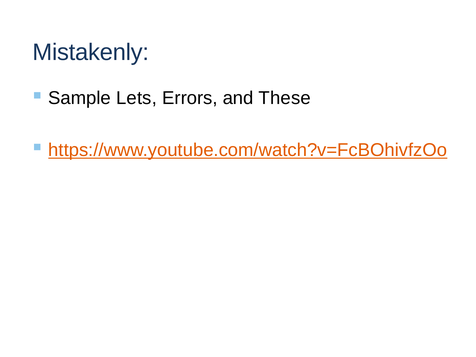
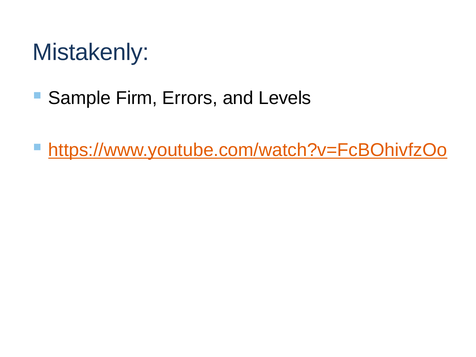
Lets: Lets -> Firm (137, 98)
These: These -> Levels (285, 98)
